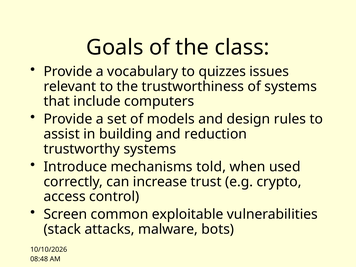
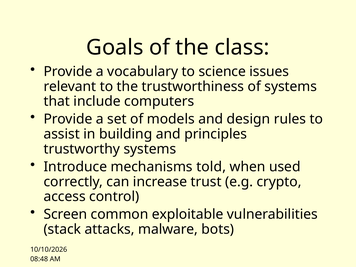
quizzes: quizzes -> science (222, 71)
reduction: reduction -> principles (216, 134)
